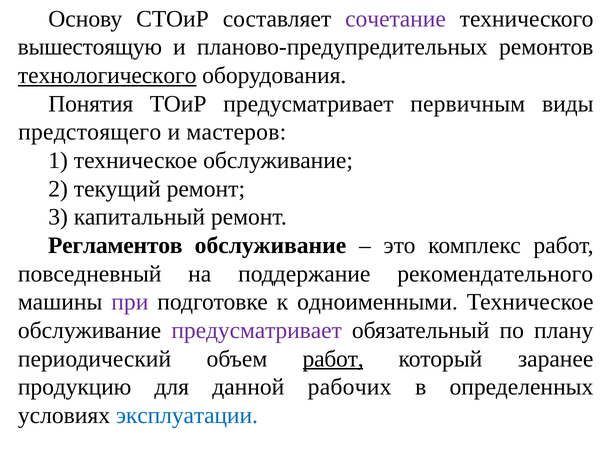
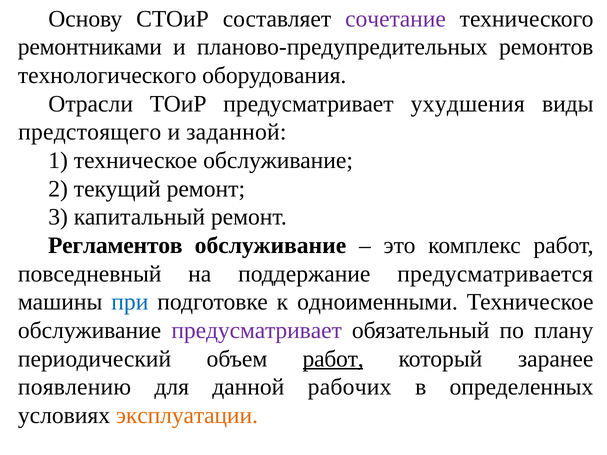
вышестоящую: вышестоящую -> ремонтниками (90, 47)
технологического underline: present -> none (107, 76)
Понятия: Понятия -> Отрасли (91, 104)
первичным: первичным -> ухудшения (468, 104)
мастеров: мастеров -> заданной (236, 132)
рекомендательного: рекомендательного -> предусматривается (495, 274)
при colour: purple -> blue (130, 302)
продукцию: продукцию -> появлению (75, 387)
эксплуатации colour: blue -> orange (187, 416)
